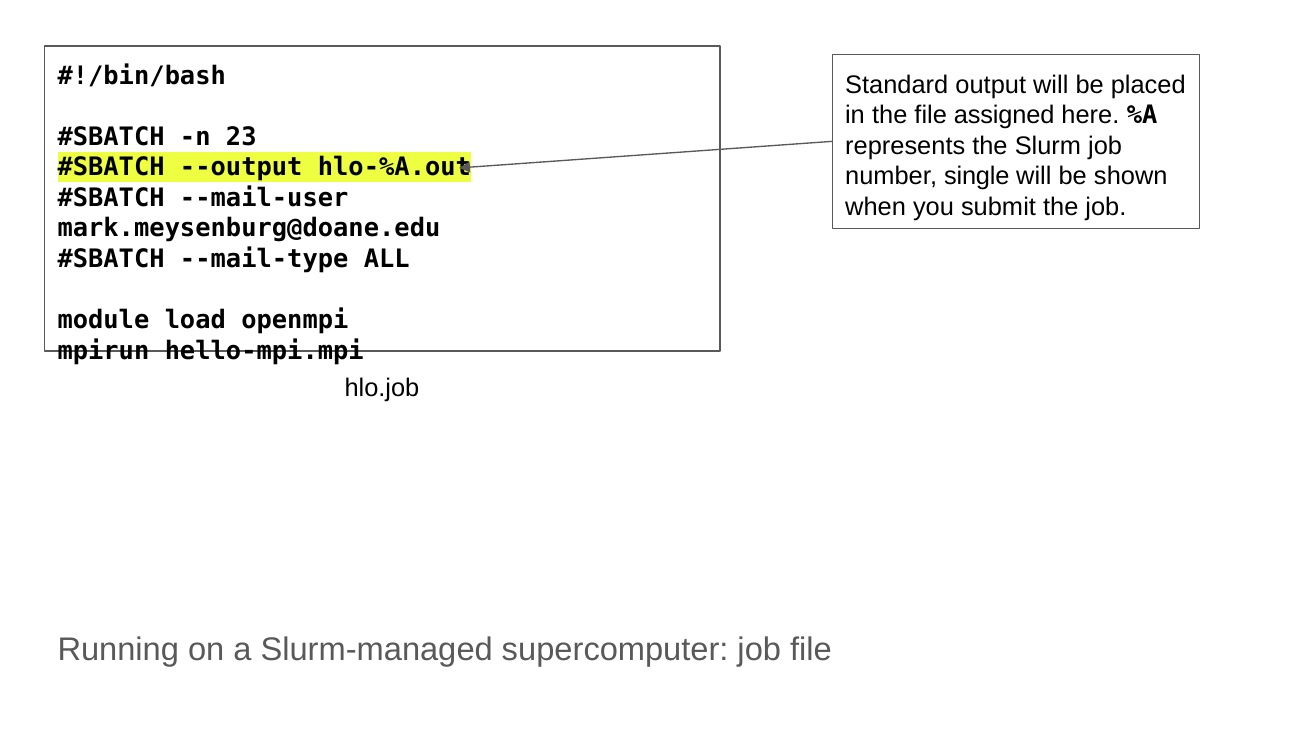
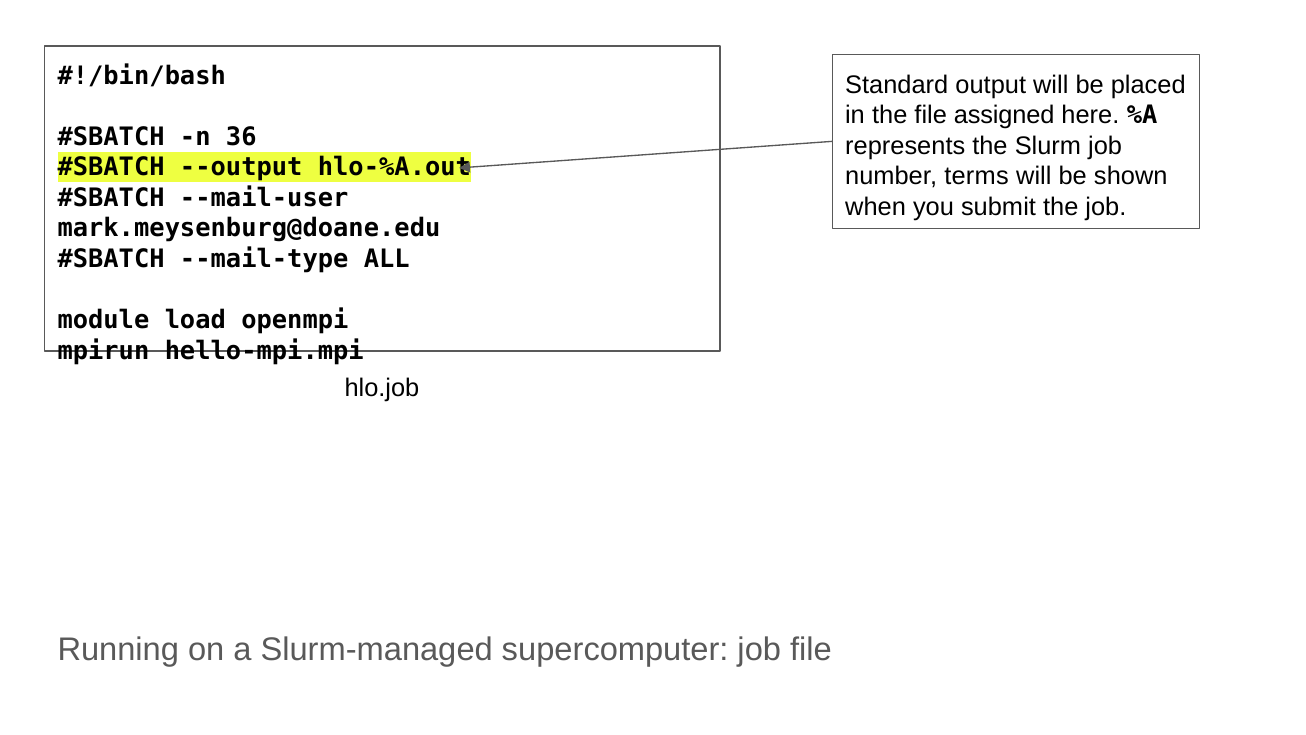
23: 23 -> 36 (241, 137)
single: single -> terms (977, 176)
